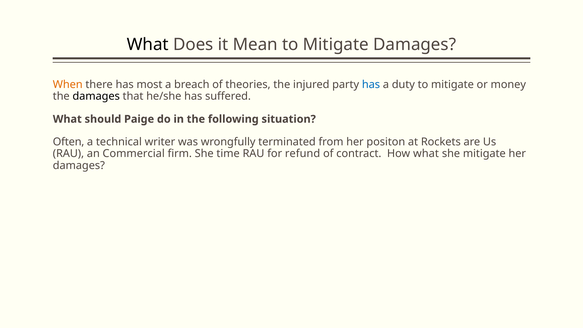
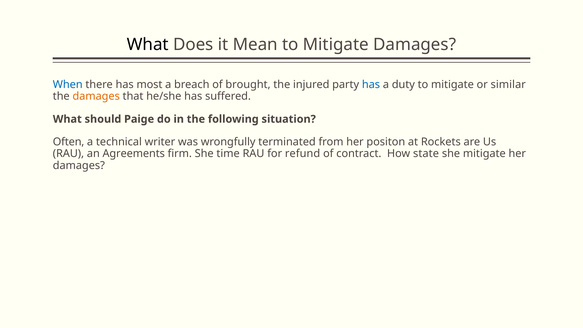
When colour: orange -> blue (68, 85)
theories: theories -> brought (248, 85)
money: money -> similar (508, 85)
damages colour: black -> orange (96, 96)
Commercial: Commercial -> Agreements (134, 154)
How what: what -> state (426, 154)
